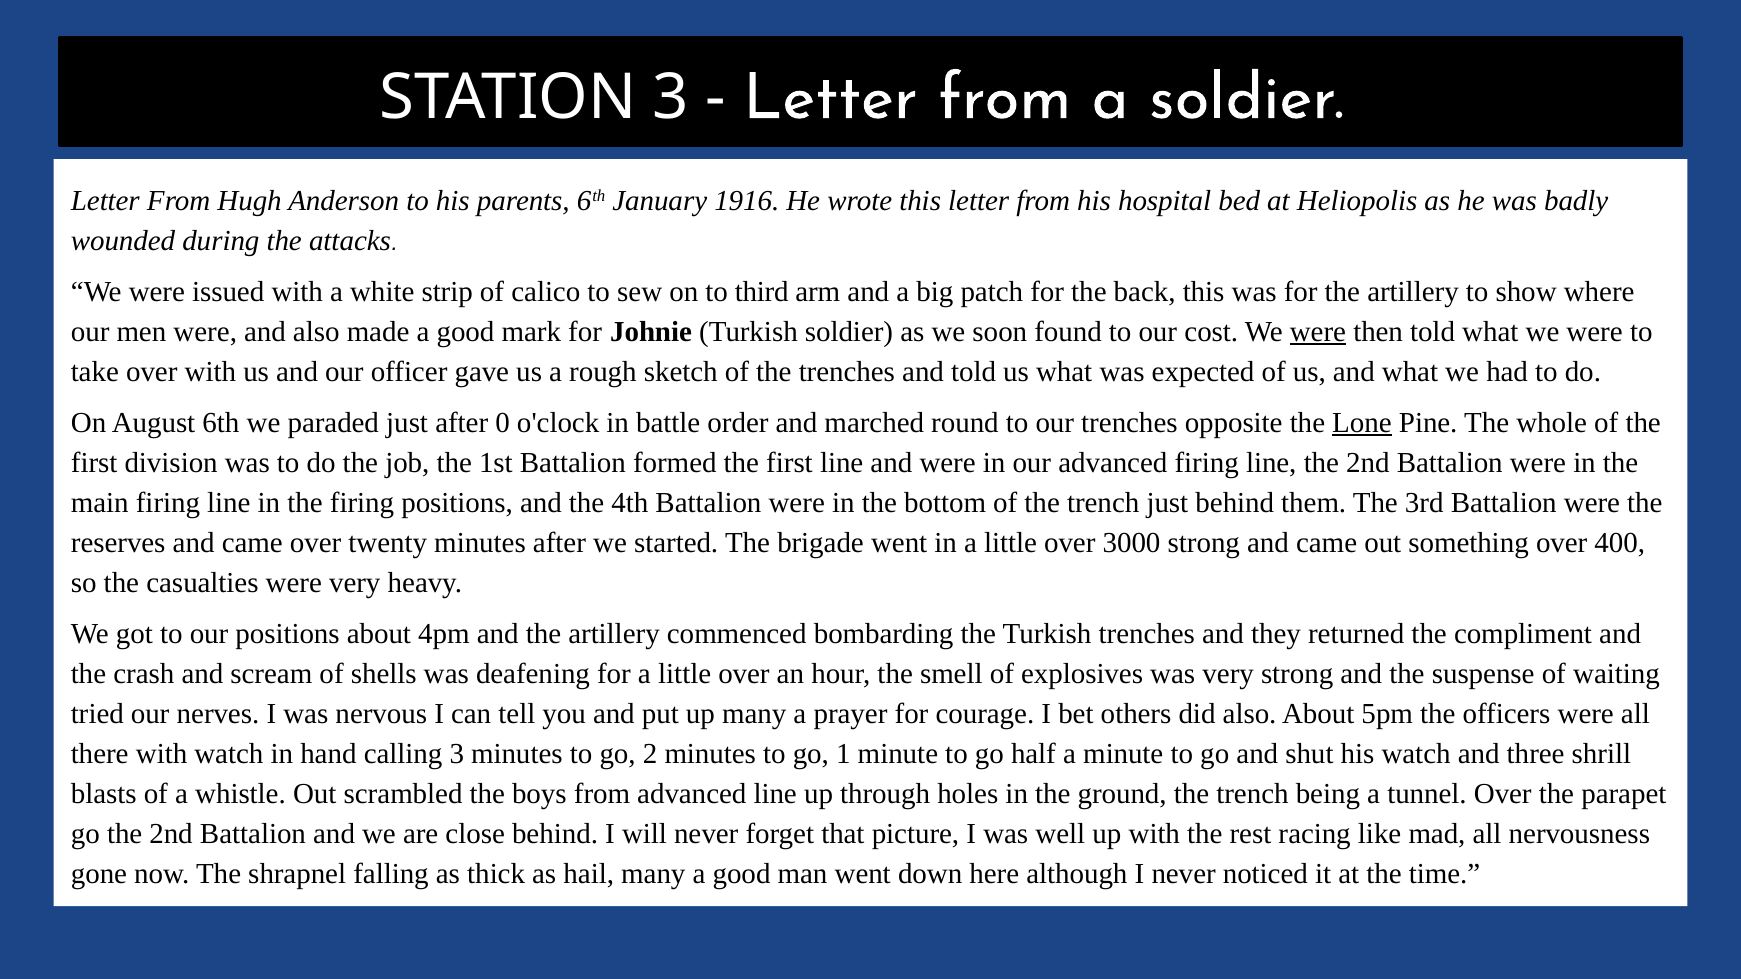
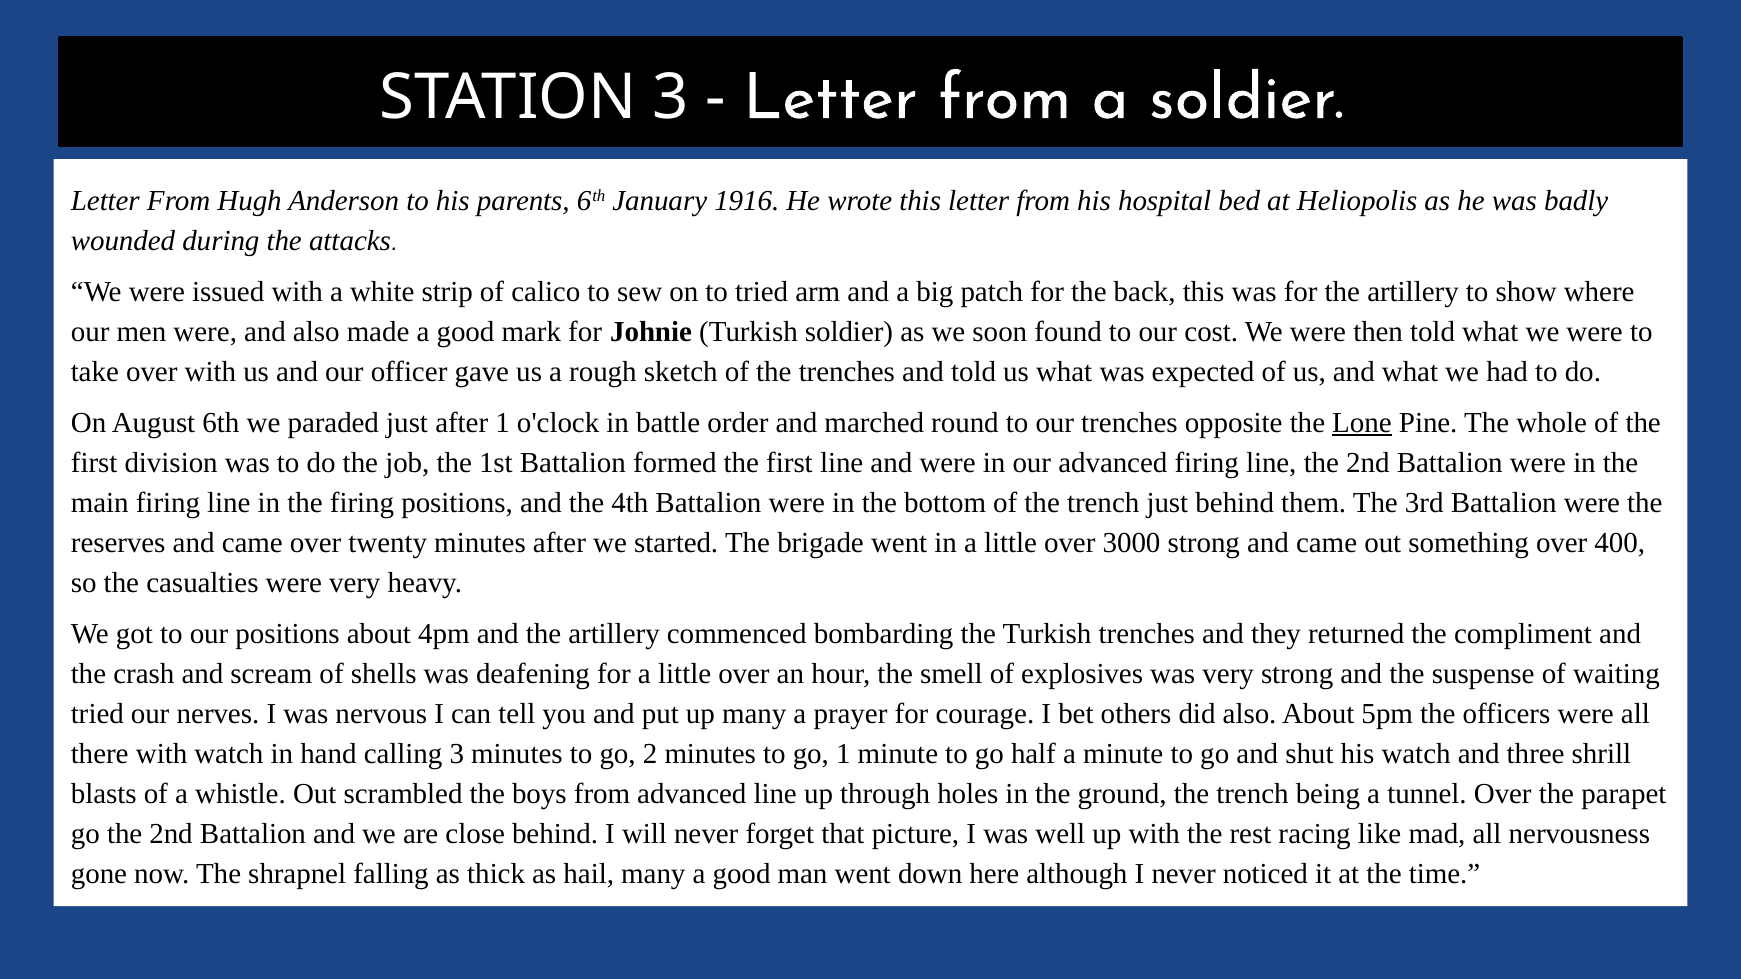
to third: third -> tried (762, 292)
were underline: present -> none (1318, 332)
after 0: 0 -> 1 (503, 423)
